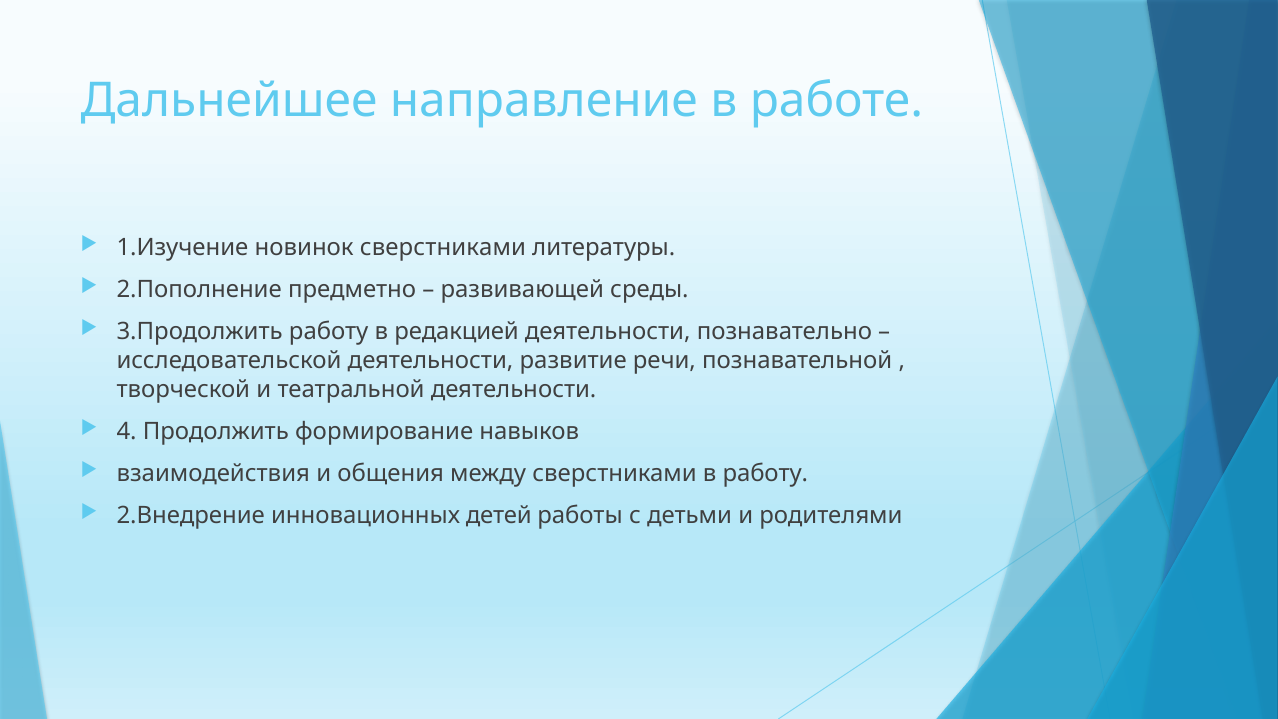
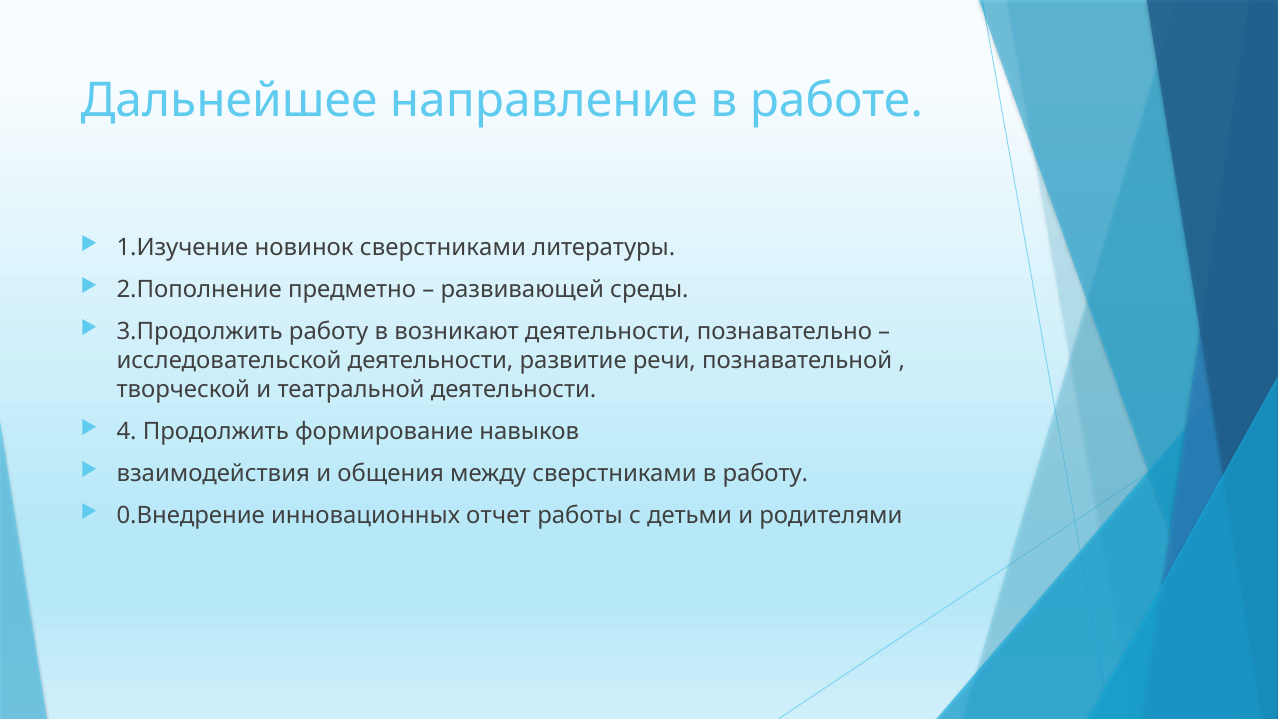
редакцией: редакцией -> возникают (457, 332)
2.Внедрение: 2.Внедрение -> 0.Внедрение (191, 515)
детей: детей -> отчет (499, 515)
